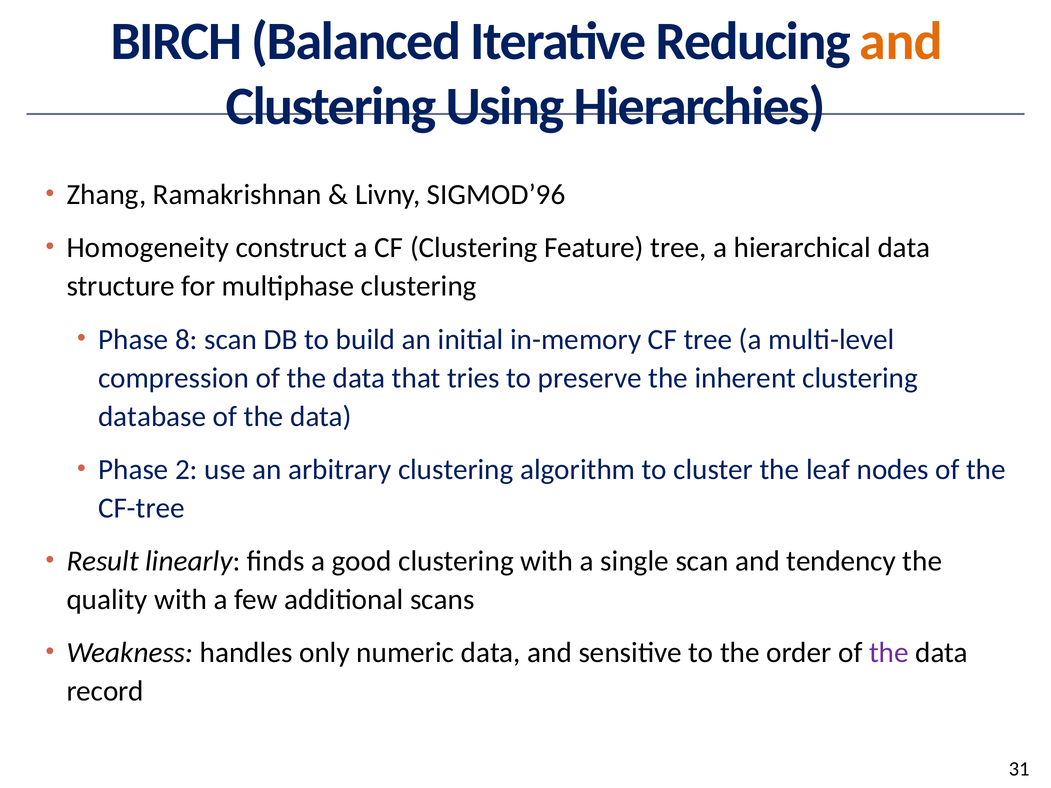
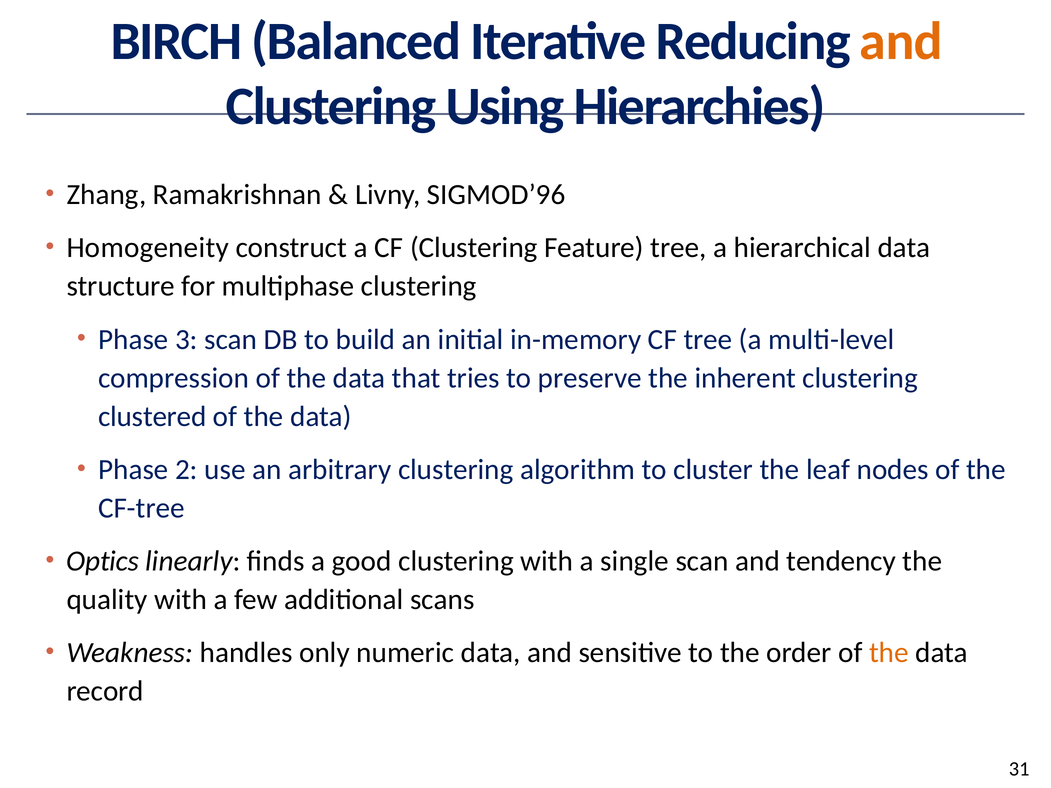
8: 8 -> 3 (186, 340)
database: database -> clustered (152, 417)
Result: Result -> Optics (103, 561)
the colour: purple -> orange (889, 653)
